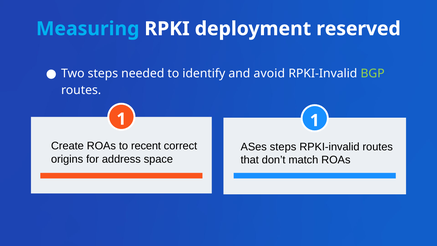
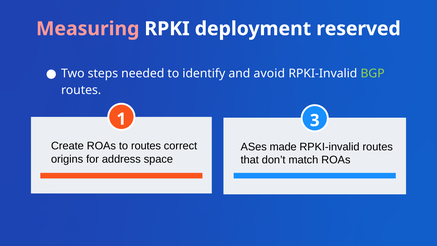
Measuring colour: light blue -> pink (88, 29)
1 1: 1 -> 3 (315, 120)
to recent: recent -> routes (146, 146)
ASes steps: steps -> made (283, 147)
